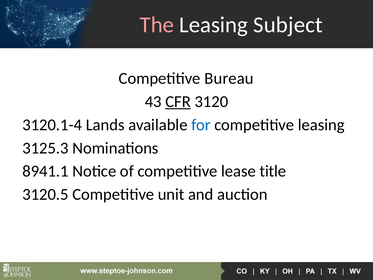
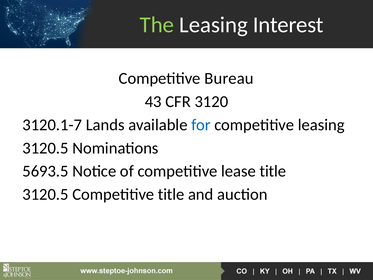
The colour: pink -> light green (157, 25)
Subject: Subject -> Interest (288, 25)
CFR underline: present -> none (178, 101)
3120.1-4: 3120.1-4 -> 3120.1-7 (52, 125)
3125.3: 3125.3 -> 3120.5 (45, 148)
8941.1: 8941.1 -> 5693.5 (45, 171)
Competitive unit: unit -> title (171, 194)
